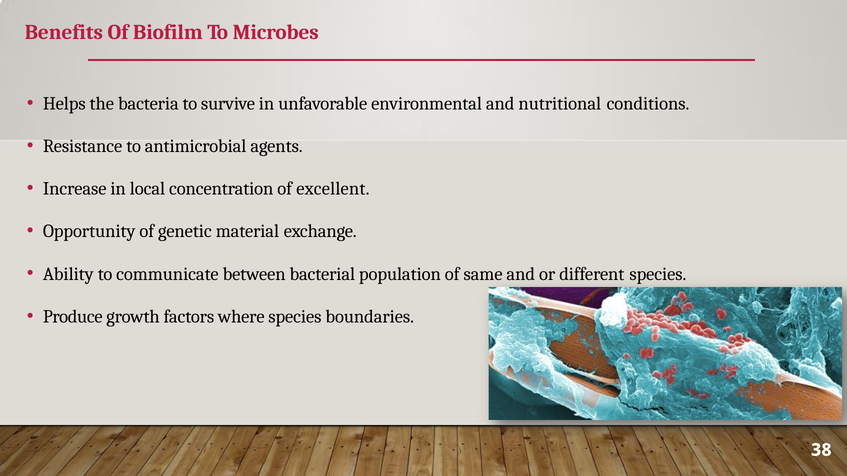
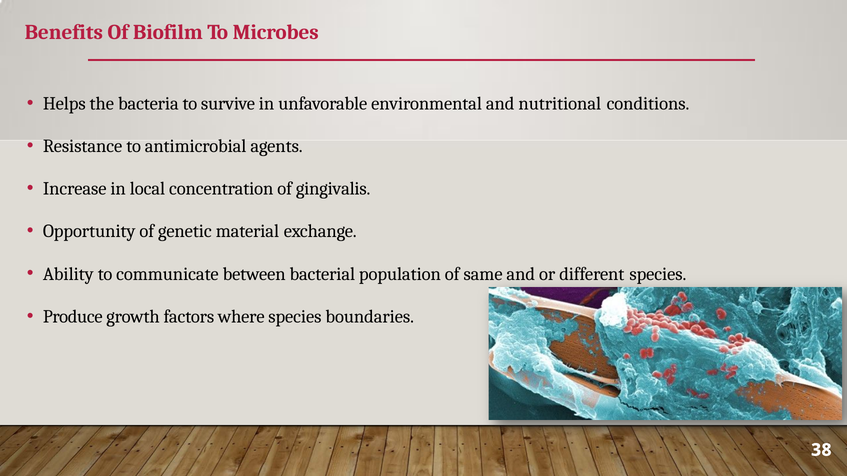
excellent: excellent -> gingivalis (333, 189)
